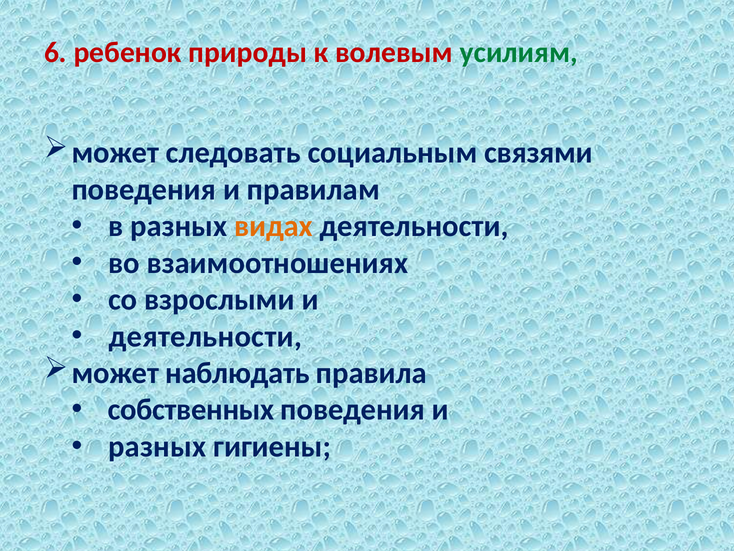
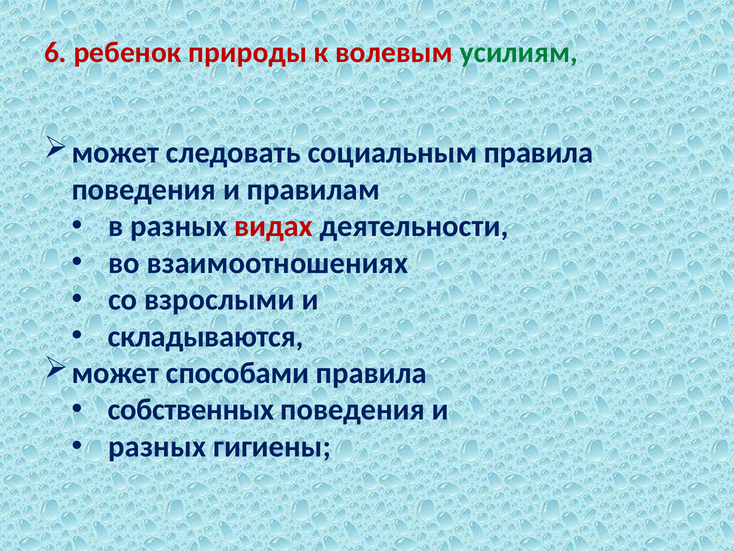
социальным связями: связями -> правила (539, 153)
видах colour: orange -> red (274, 226)
деятельности: деятельности -> складываются (206, 336)
наблюдать: наблюдать -> способами (238, 373)
